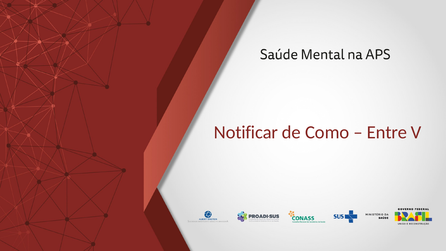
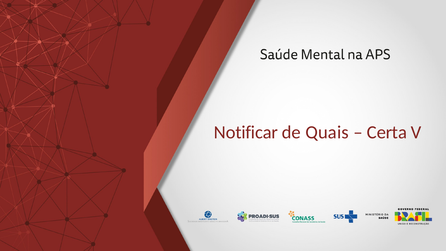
Como: Como -> Quais (327, 132)
Entre: Entre -> Certa (387, 132)
